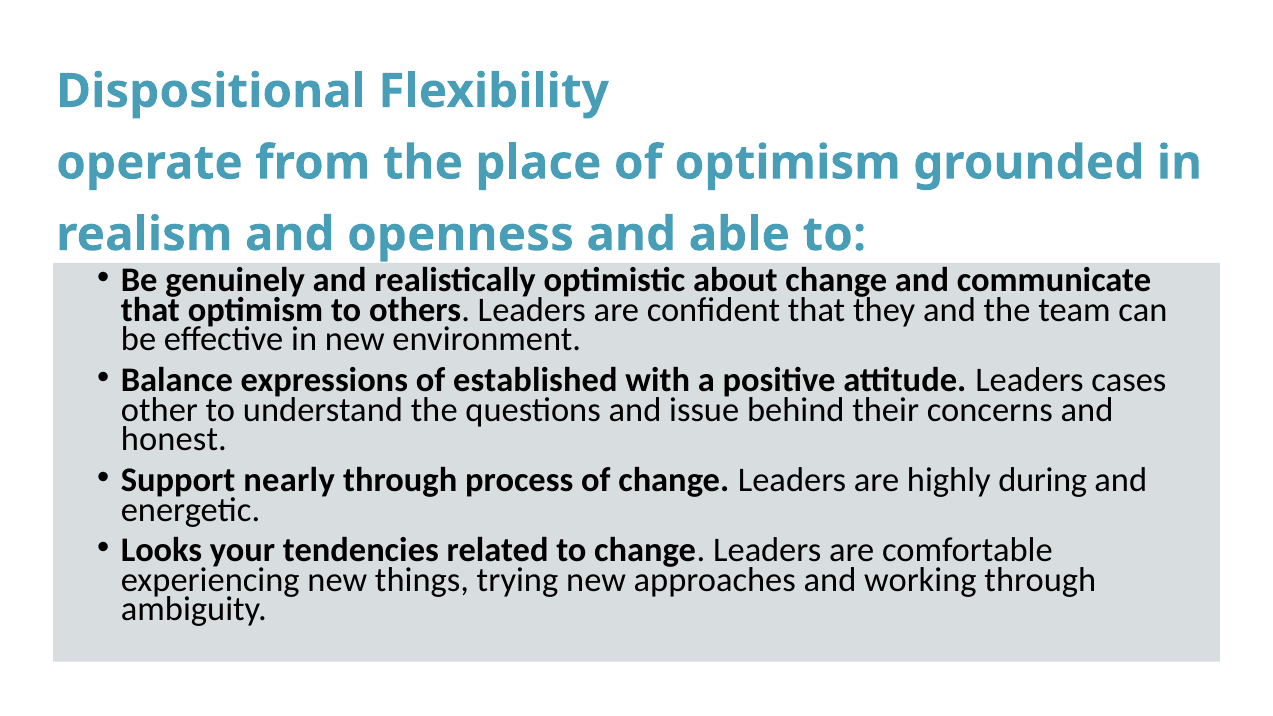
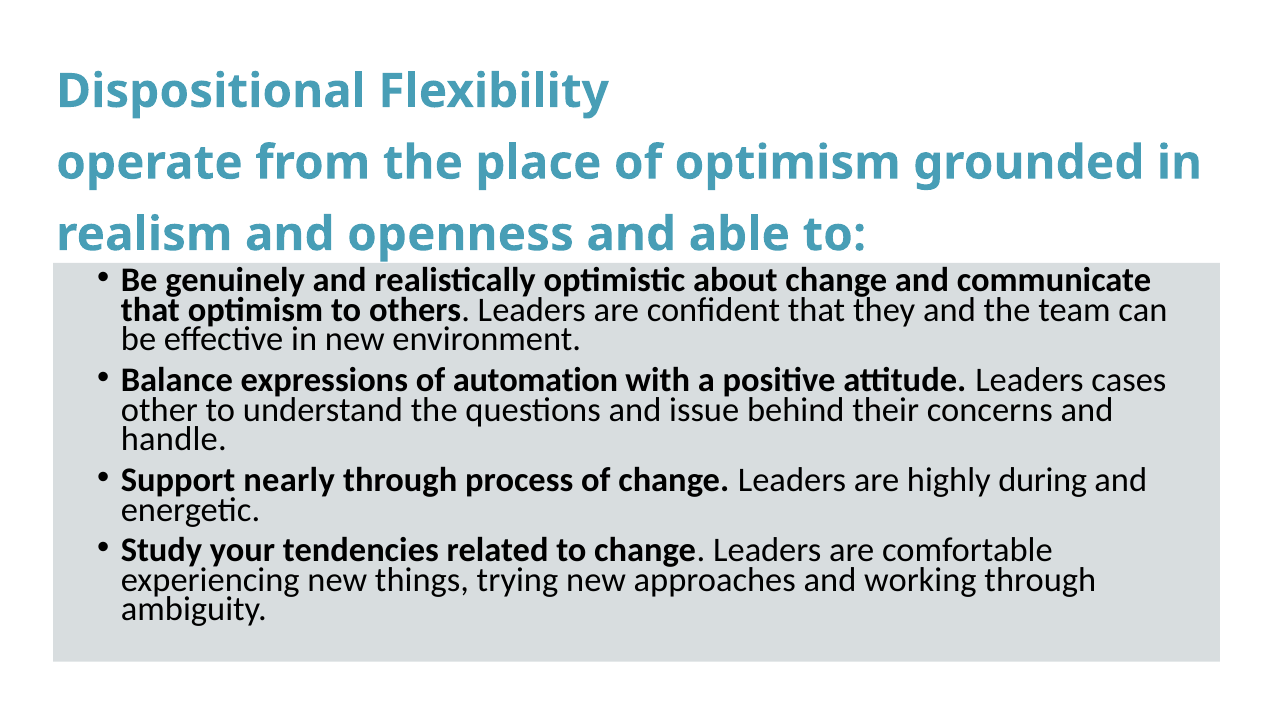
established: established -> automation (536, 380)
honest: honest -> handle (174, 440)
Looks: Looks -> Study (162, 550)
